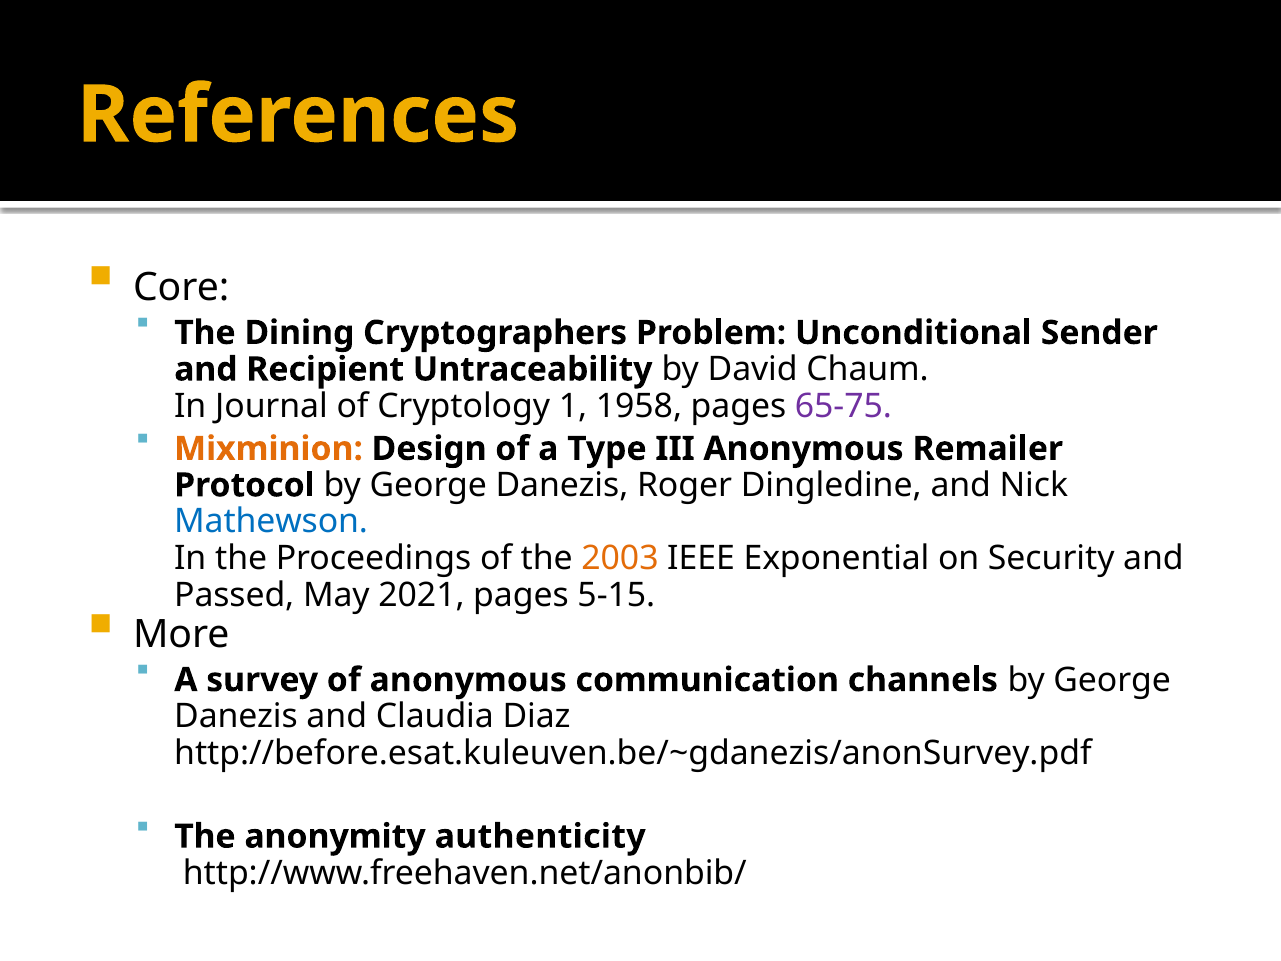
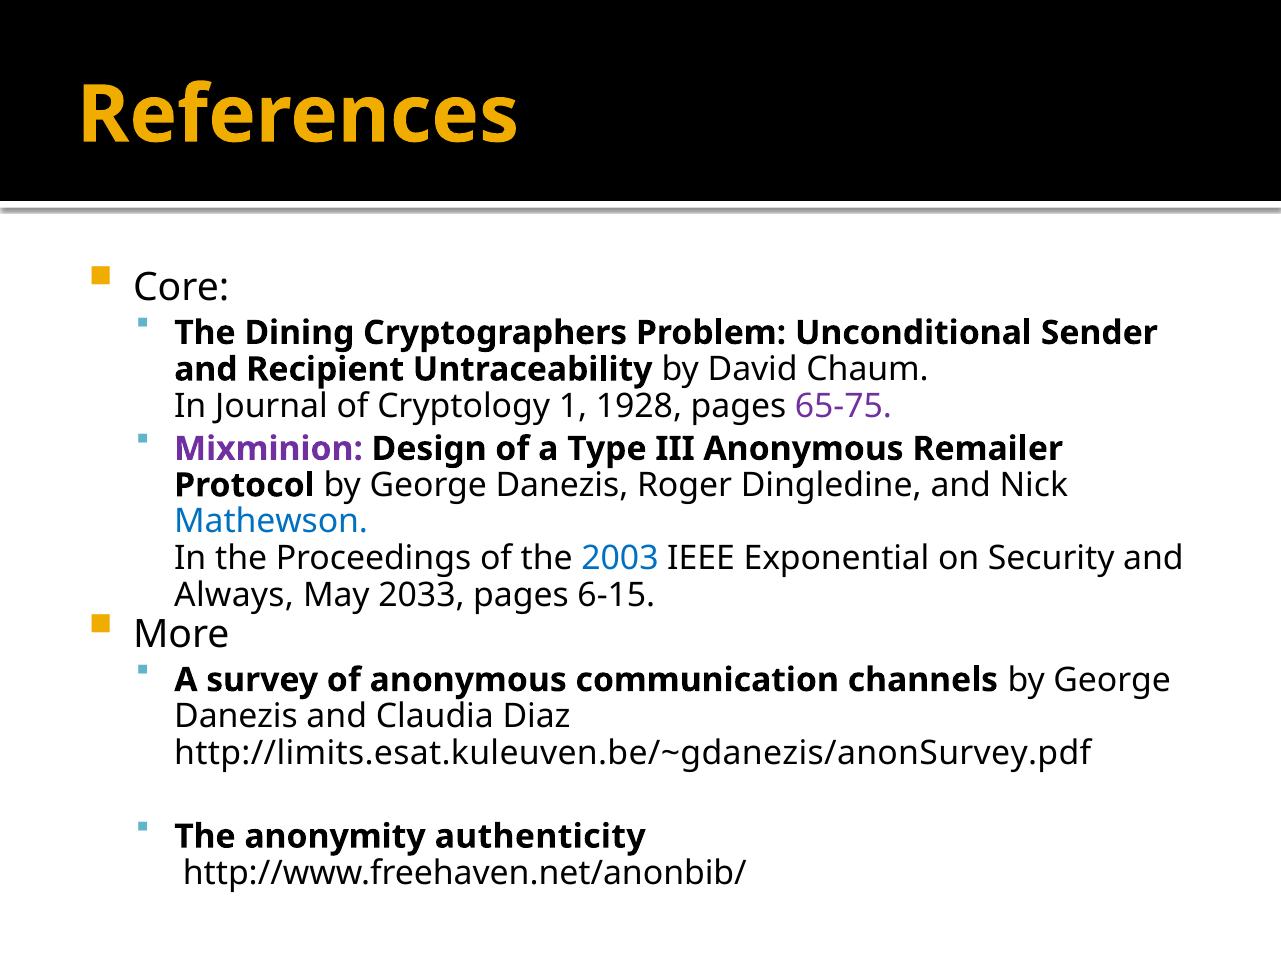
1958: 1958 -> 1928 (639, 406)
Mixminion colour: orange -> purple (269, 449)
2003 colour: orange -> blue (620, 558)
Passed: Passed -> Always (234, 595)
2021: 2021 -> 2033 (421, 595)
5-15: 5-15 -> 6-15 (616, 595)
http://before.esat.kuleuven.be/~gdanezis/anonSurvey.pdf: http://before.esat.kuleuven.be/~gdanezis/anonSurvey.pdf -> http://limits.esat.kuleuven.be/~gdanezis/anonSurvey.pdf (633, 753)
